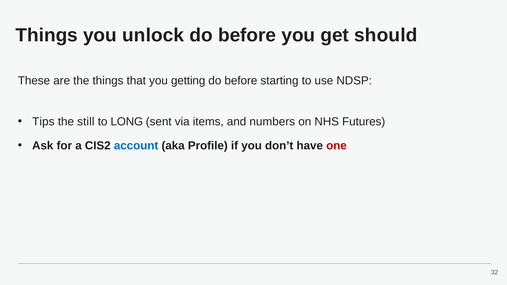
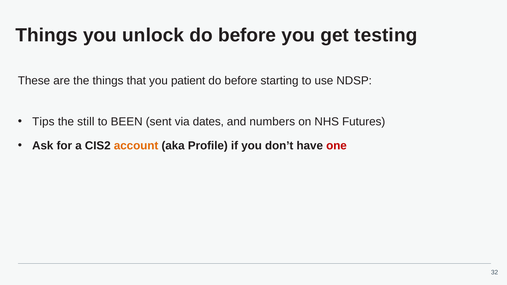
should: should -> testing (386, 35)
getting: getting -> patient (188, 81)
LONG: LONG -> BEEN (127, 122)
items: items -> dates (208, 122)
account colour: blue -> orange (136, 146)
